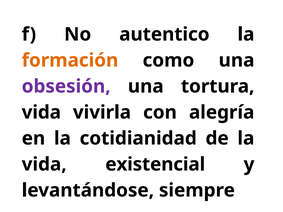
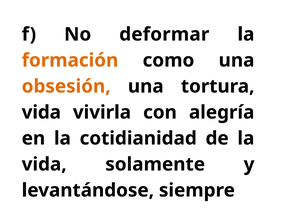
autentico: autentico -> deformar (164, 34)
obsesión colour: purple -> orange (66, 86)
existencial: existencial -> solamente (155, 165)
